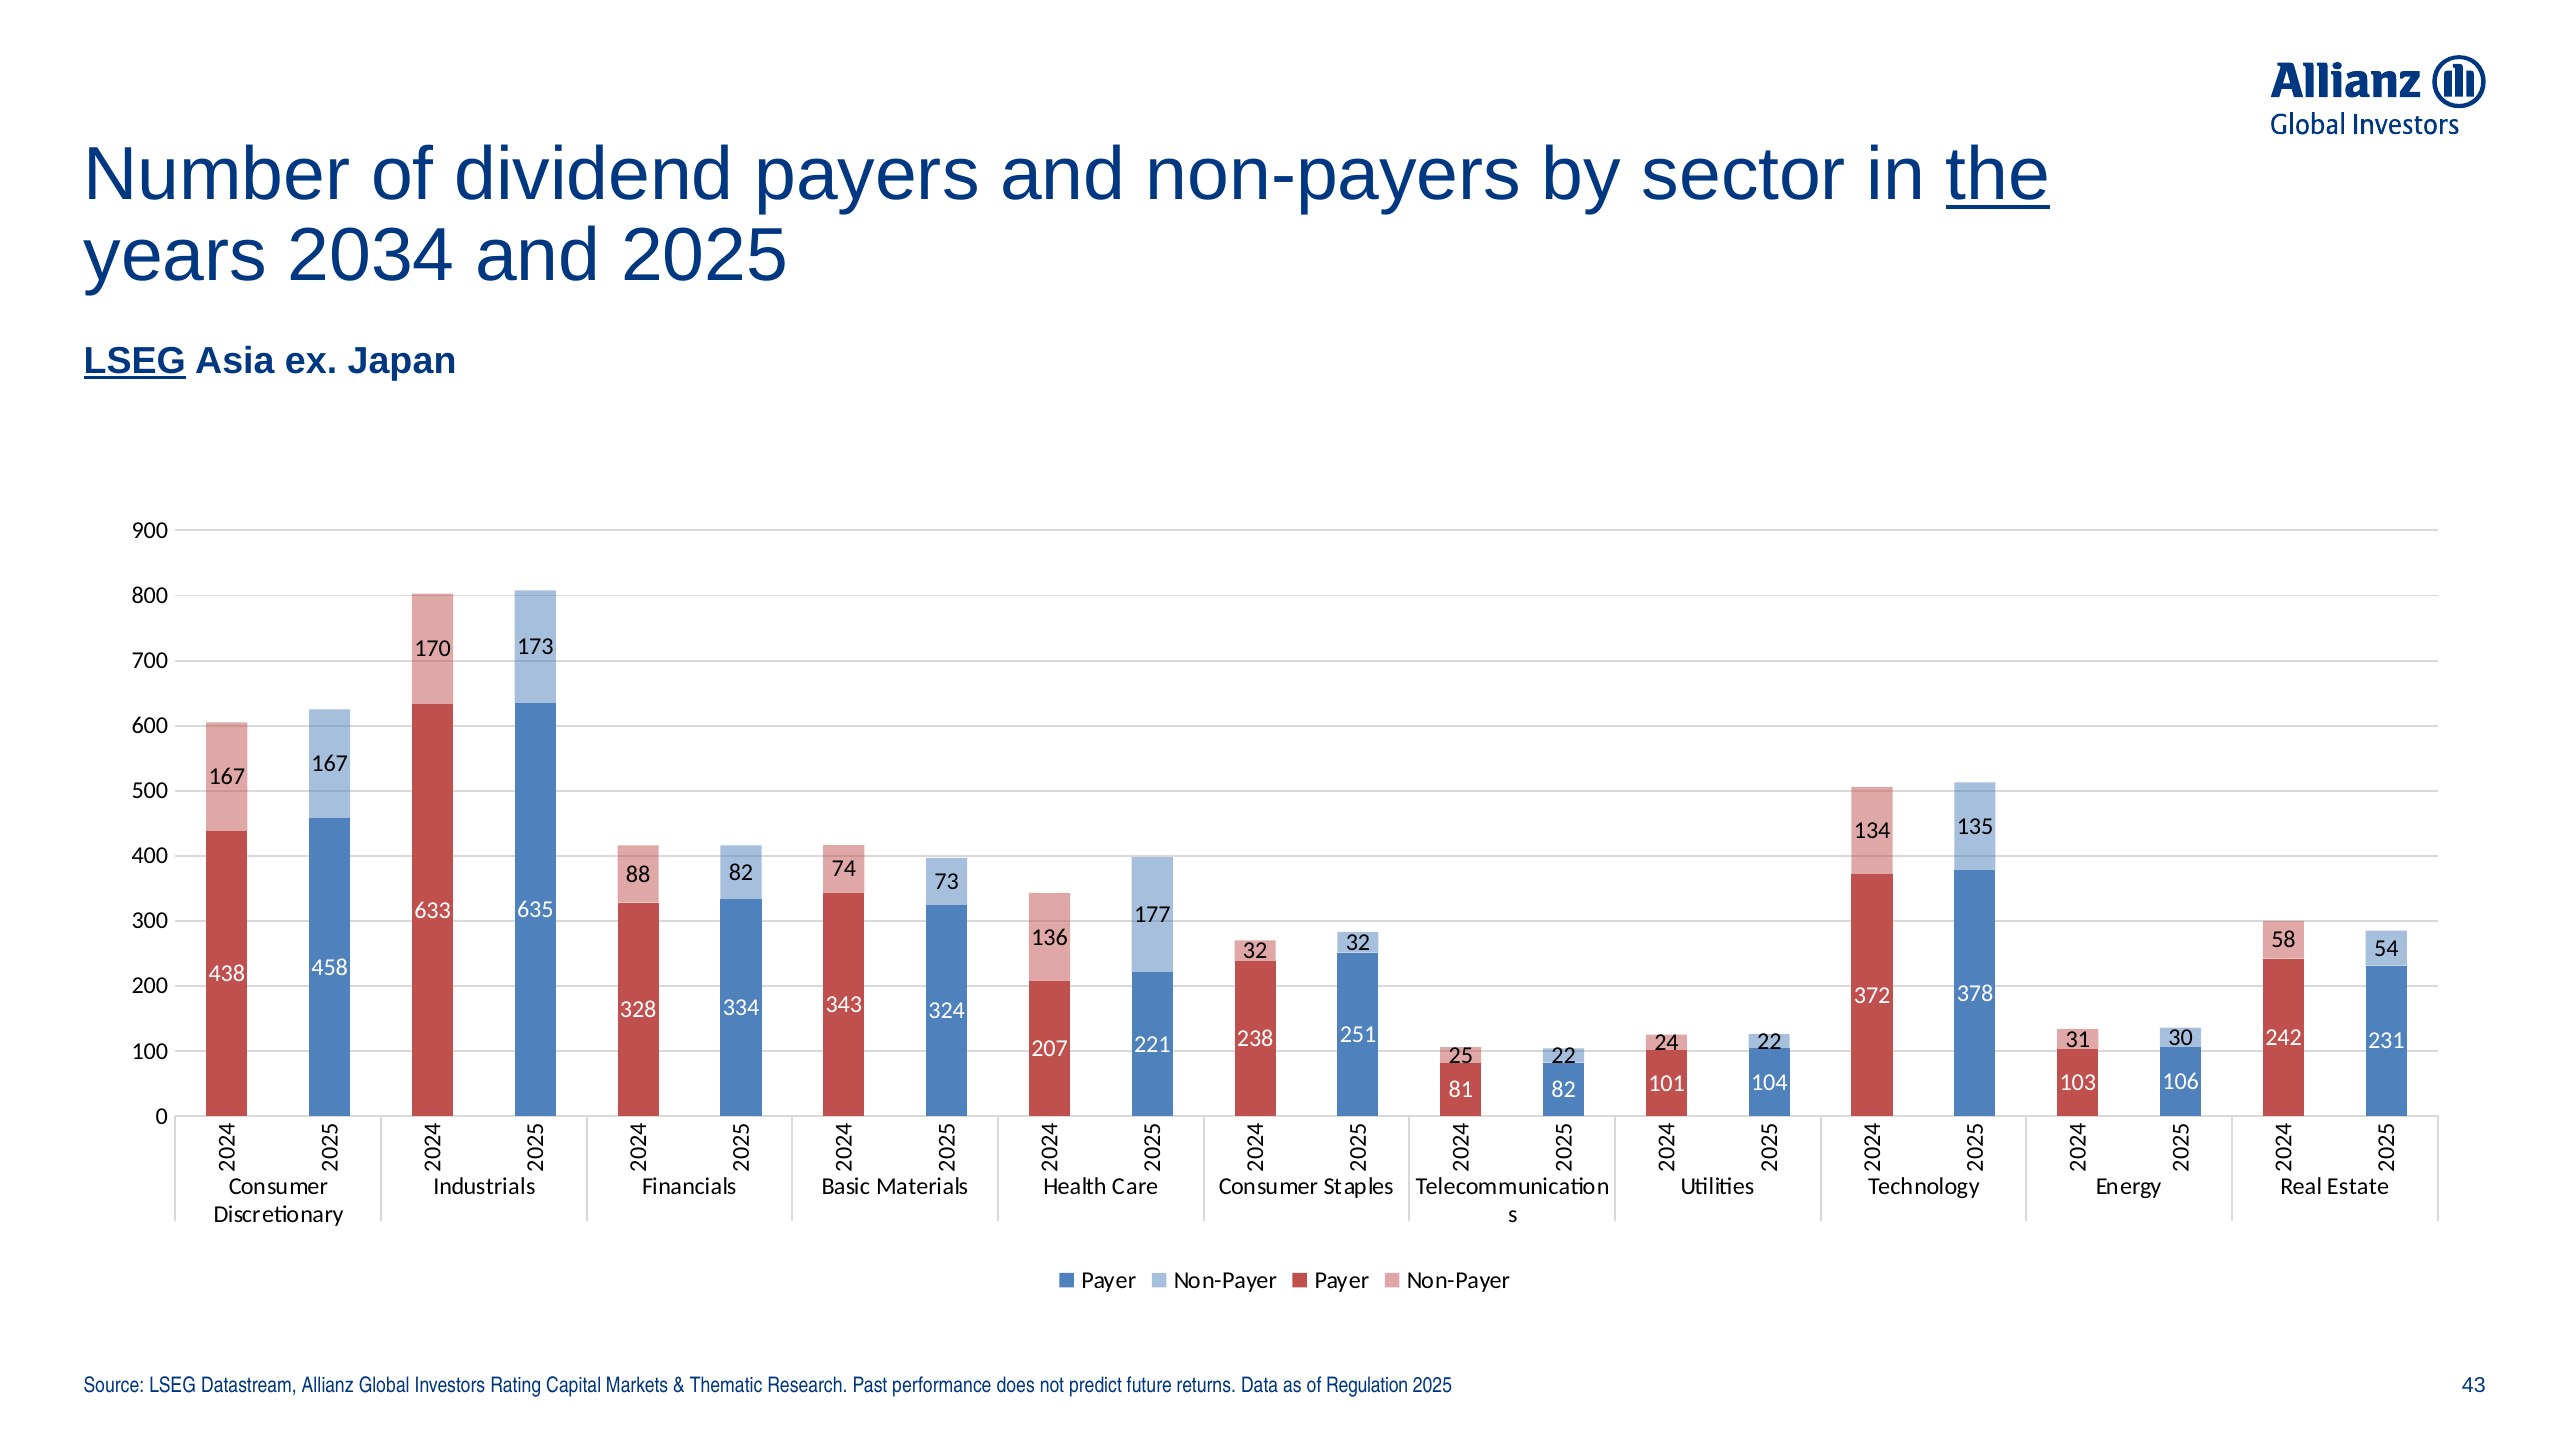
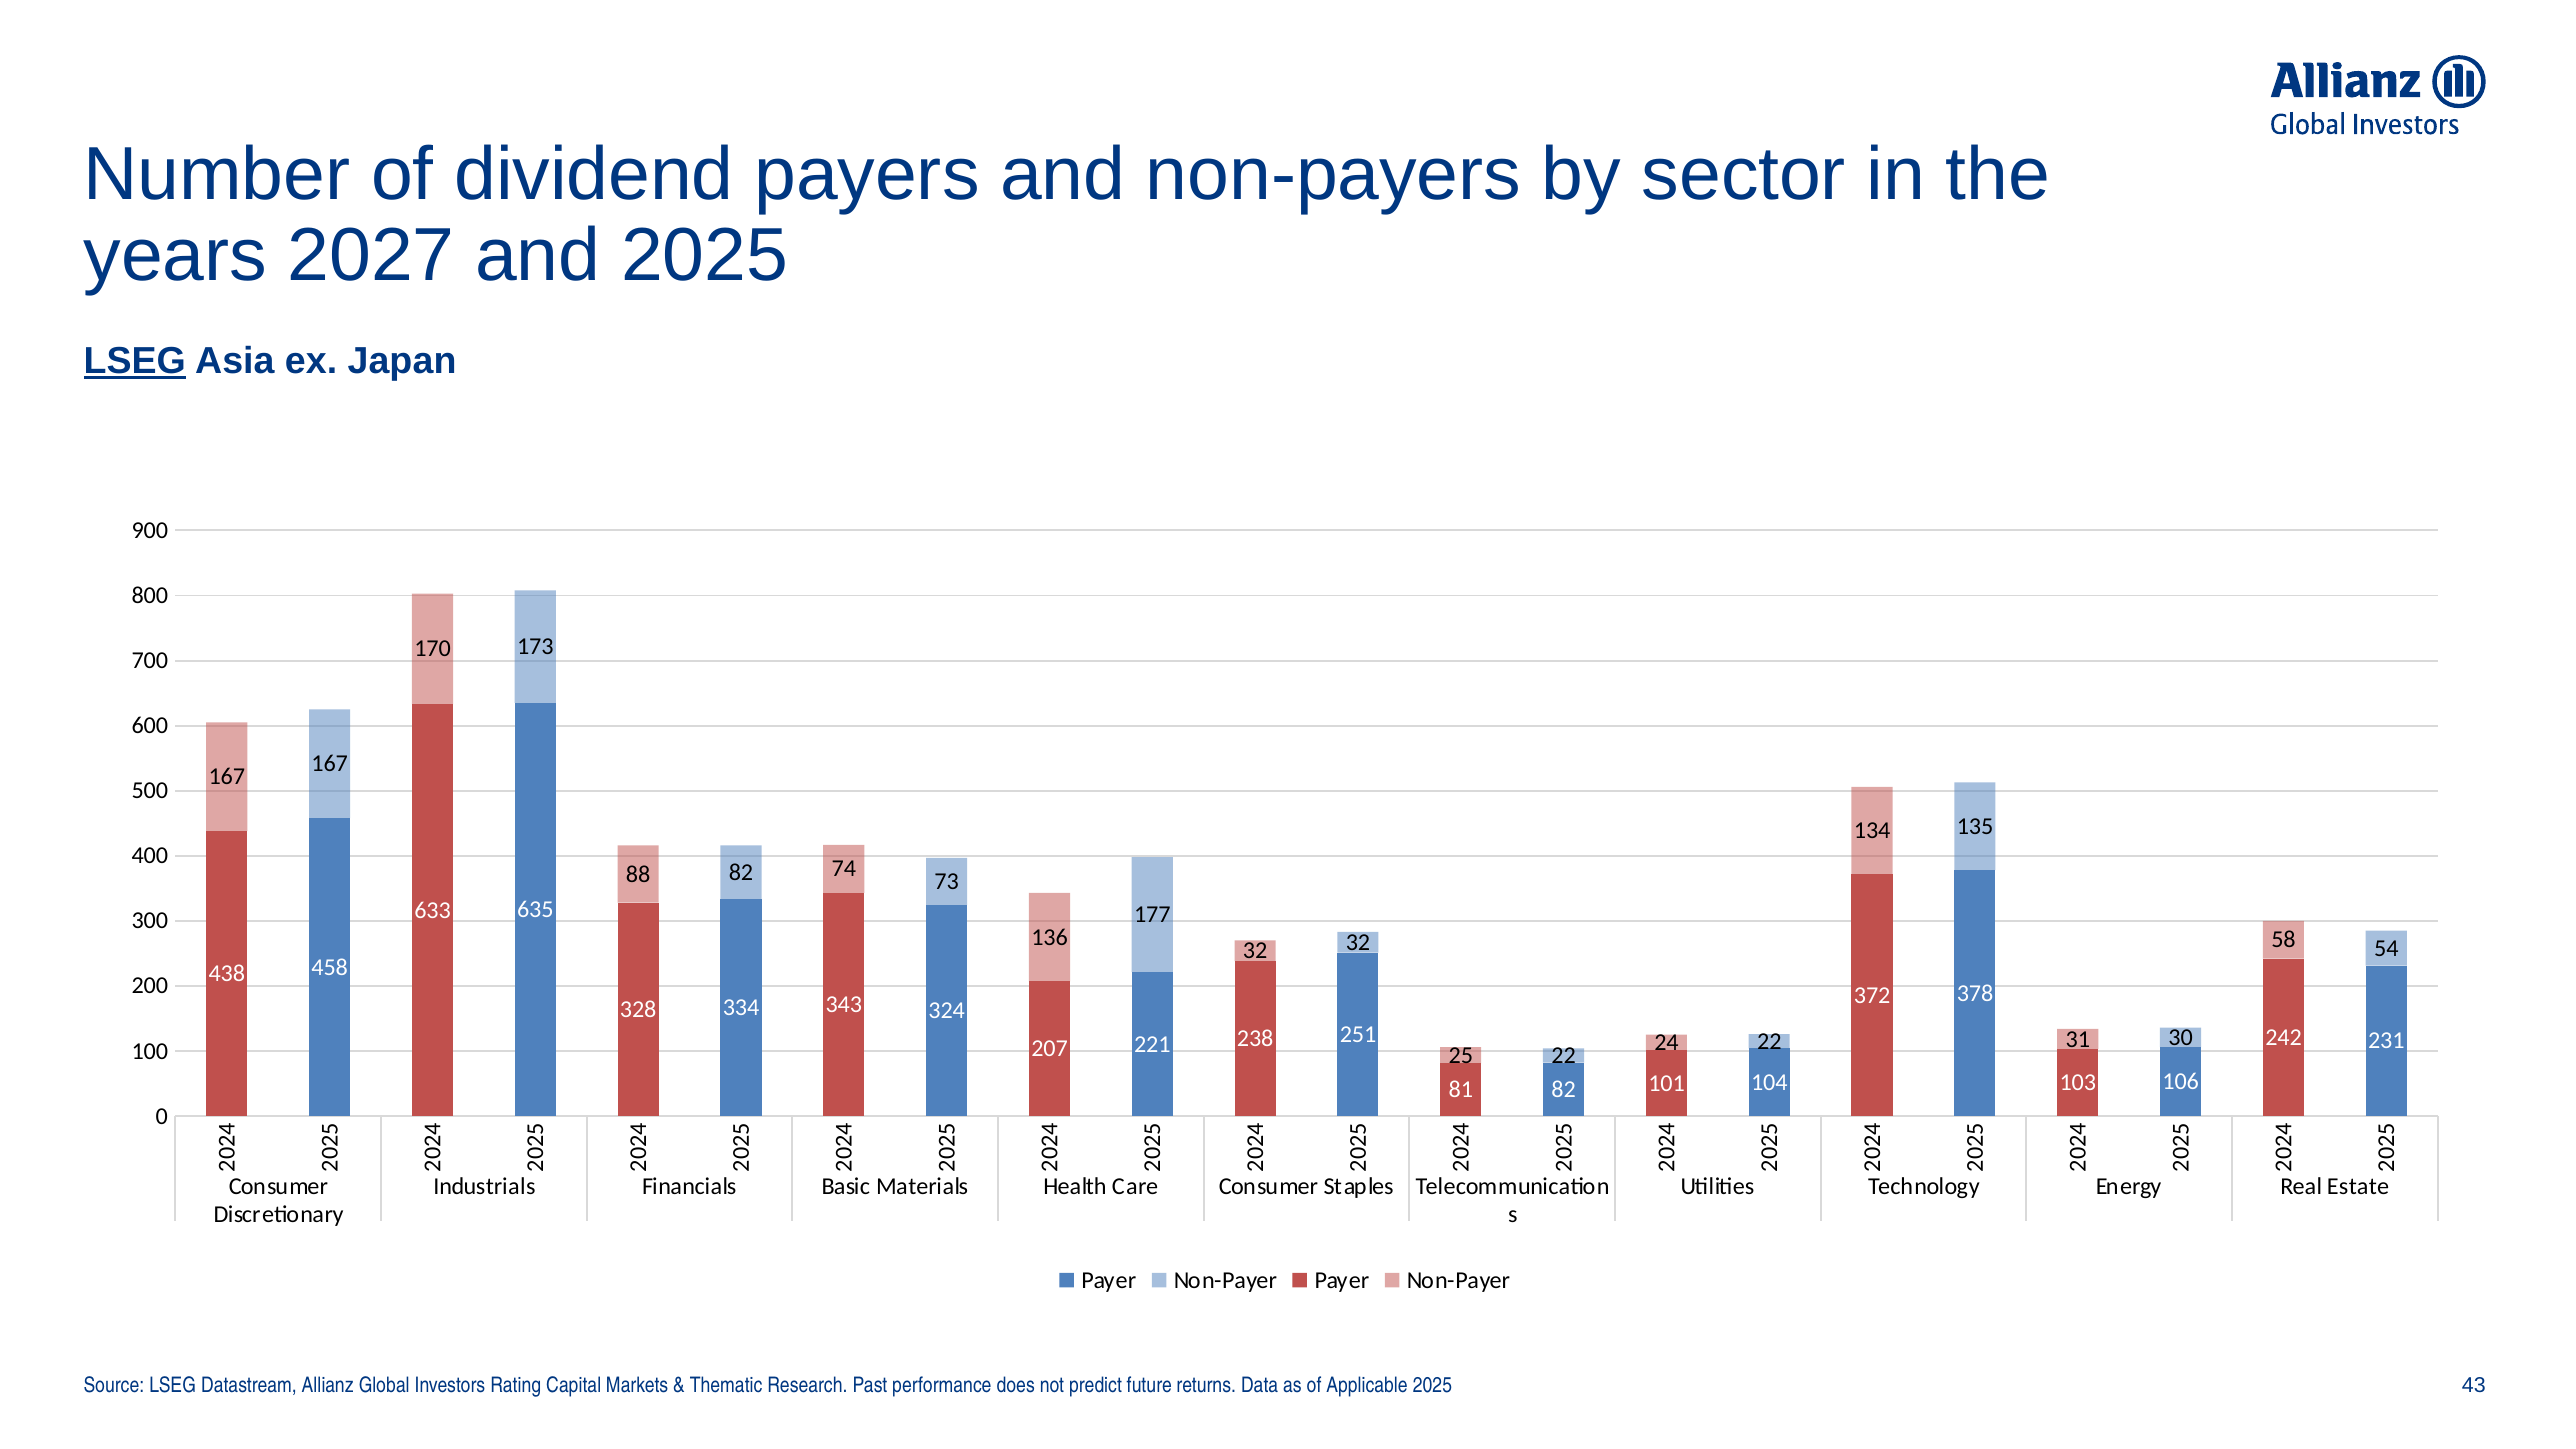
the underline: present -> none (1998, 175)
2034: 2034 -> 2027 (371, 256)
Regulation: Regulation -> Applicable (1367, 1385)
